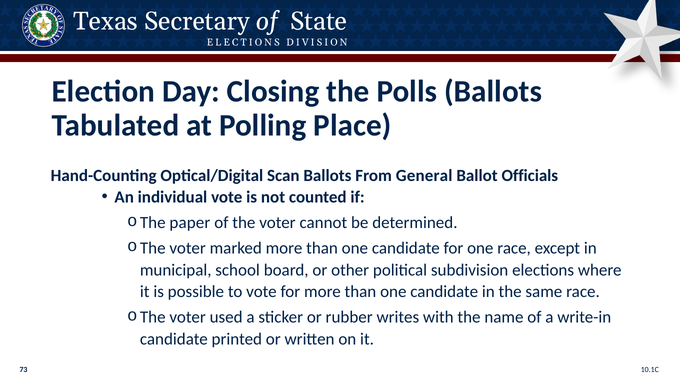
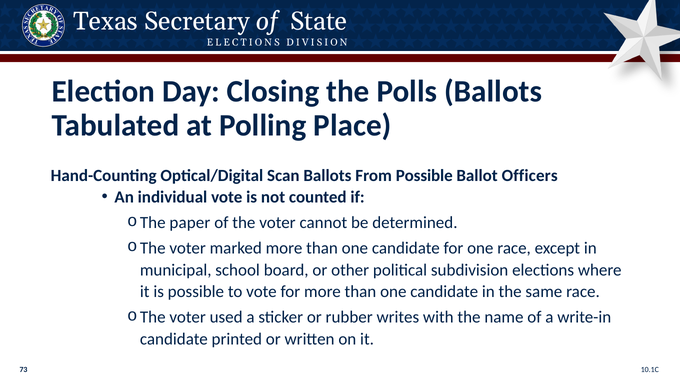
From General: General -> Possible (424, 175)
Officials: Officials -> Officers (530, 175)
